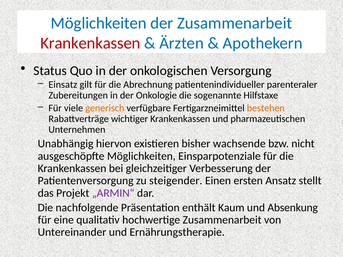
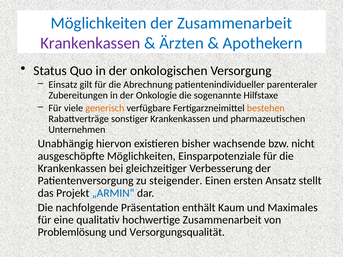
Krankenkassen colour: red -> purple (90, 43)
wichtiger: wichtiger -> sonstiger (130, 119)
„ARMIN“ colour: purple -> blue (113, 193)
Absenkung: Absenkung -> Maximales (293, 208)
Untereinander: Untereinander -> Problemlösung (72, 232)
Ernährungstherapie: Ernährungstherapie -> Versorgungsqualität (177, 232)
